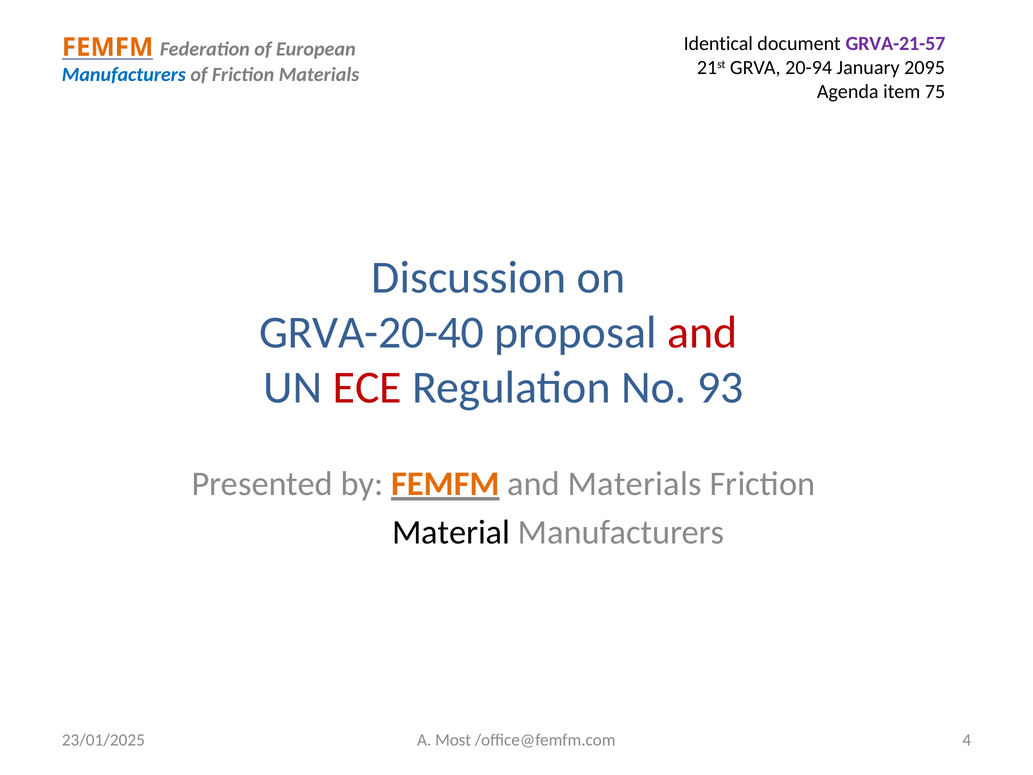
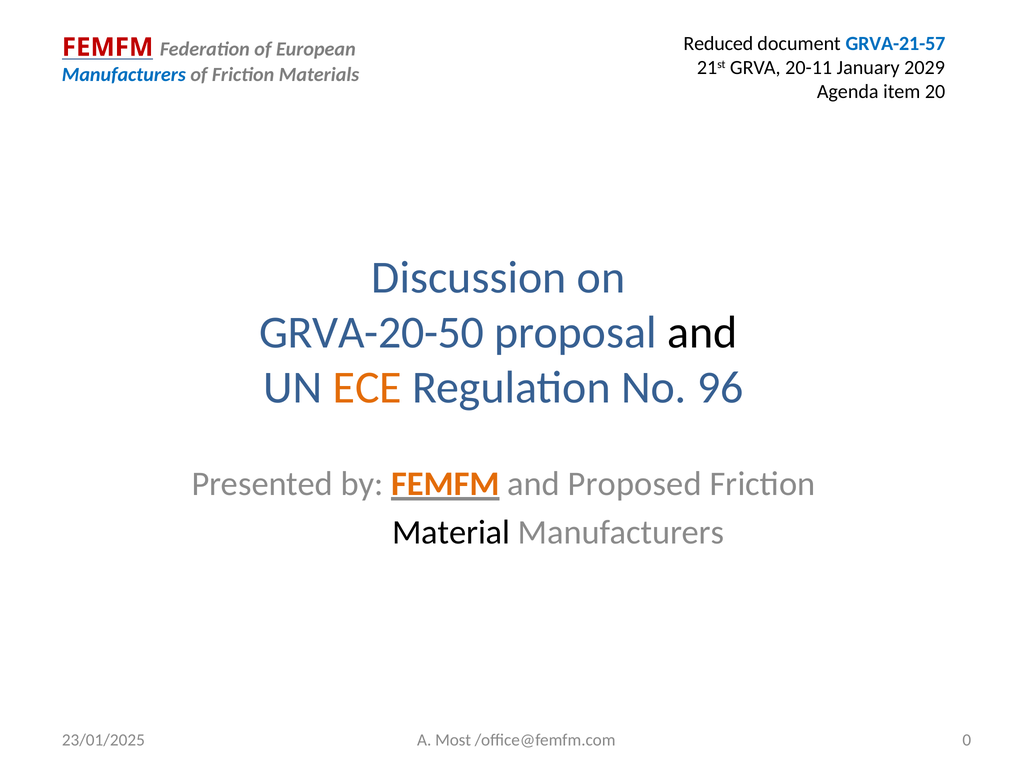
Identical: Identical -> Reduced (718, 43)
GRVA-21-57 colour: purple -> blue (895, 43)
FEMFM colour: orange -> red (108, 47)
20-94: 20-94 -> 20-11 (809, 68)
2095: 2095 -> 2029 (925, 68)
75: 75 -> 20 (935, 92)
GRVA-20-40: GRVA-20-40 -> GRVA-20-50 (372, 332)
and colour: red -> black (702, 332)
ECE colour: red -> orange (367, 388)
93: 93 -> 96 (720, 388)
and Materials: Materials -> Proposed (635, 484)
4: 4 -> 0 (967, 740)
